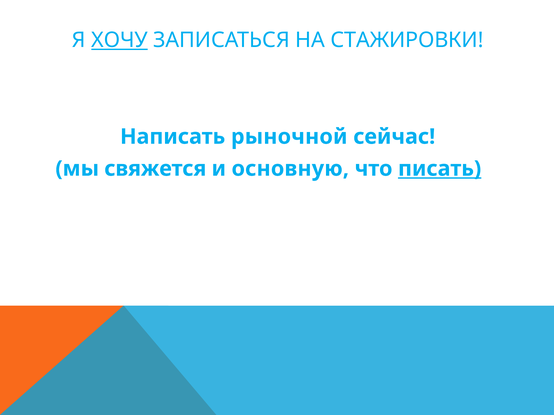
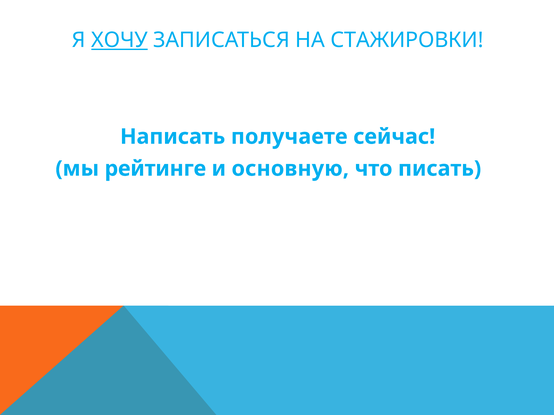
рыночной: рыночной -> получаете (289, 137)
свяжется: свяжется -> рейтинге (155, 169)
писать underline: present -> none (440, 169)
